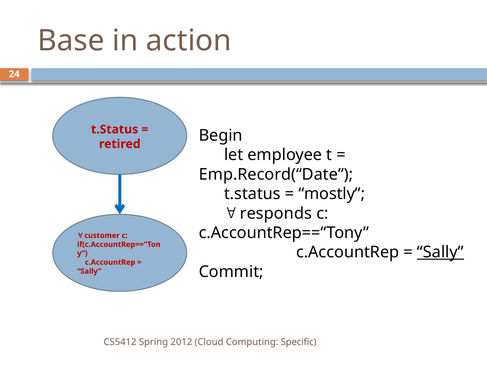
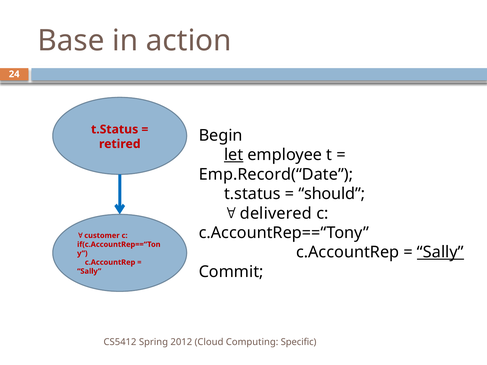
let underline: none -> present (234, 155)
mostly: mostly -> should (332, 194)
responds: responds -> delivered (276, 214)
